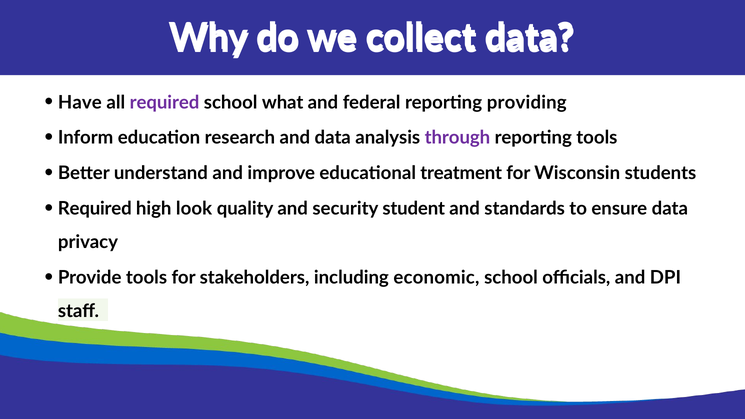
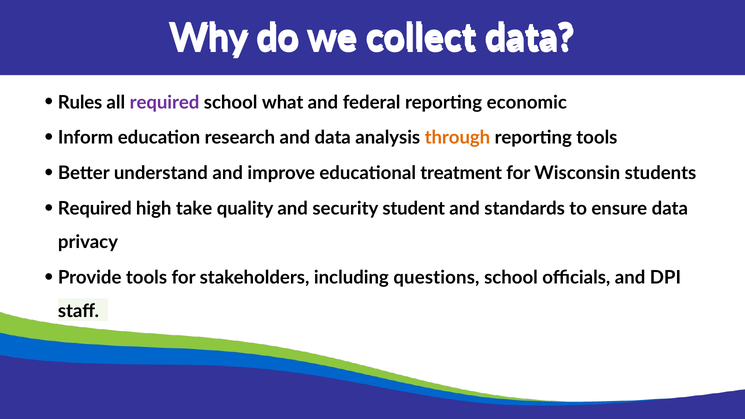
Have: Have -> Rules (80, 102)
providing: providing -> economic (527, 102)
through colour: purple -> orange (457, 138)
look: look -> take (194, 209)
economic: economic -> questions (436, 278)
